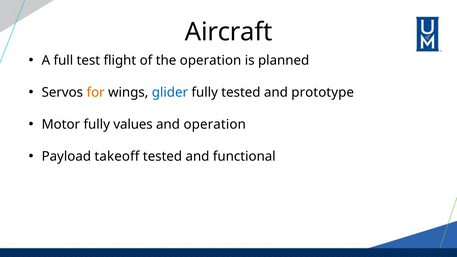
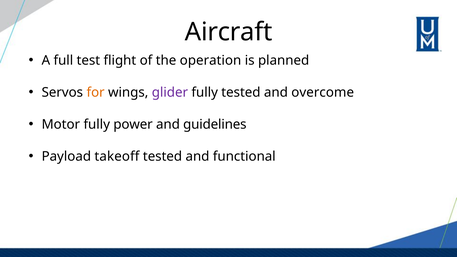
glider colour: blue -> purple (170, 92)
prototype: prototype -> overcome (323, 92)
values: values -> power (133, 124)
and operation: operation -> guidelines (215, 124)
